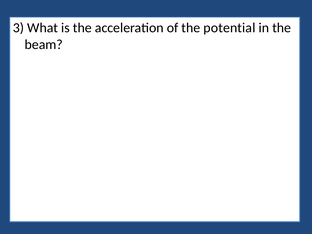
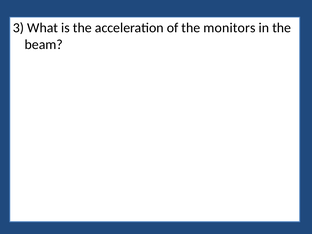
potential: potential -> monitors (229, 28)
